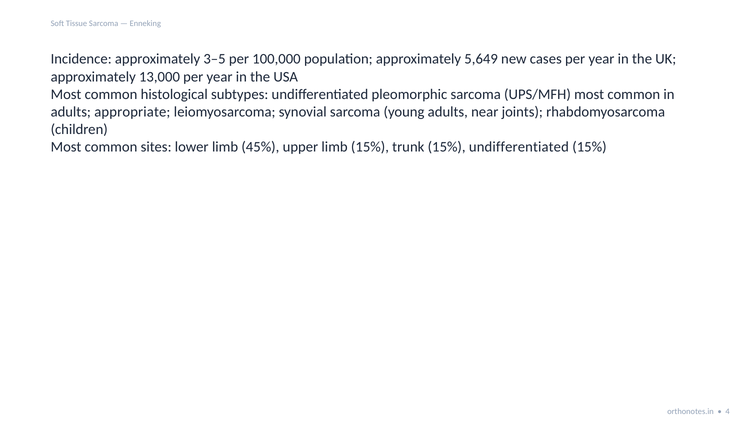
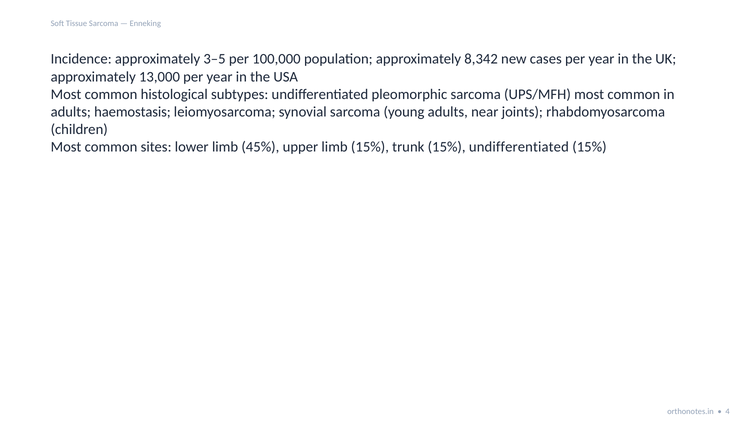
5,649: 5,649 -> 8,342 (481, 59)
appropriate: appropriate -> haemostasis (132, 112)
